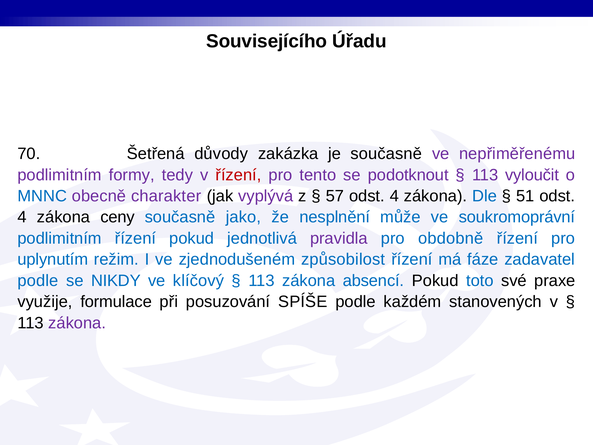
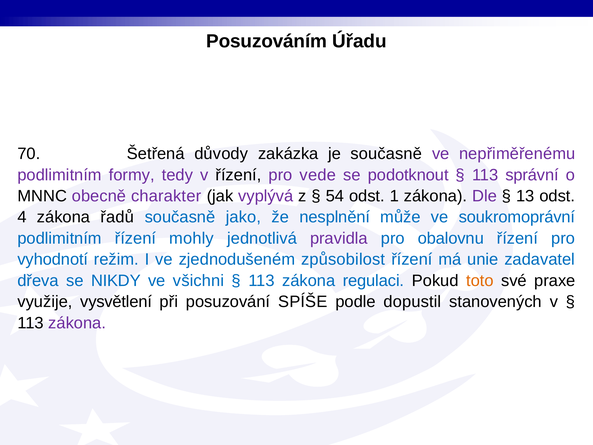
Souvisejícího: Souvisejícího -> Posuzováním (267, 41)
řízení colour: red -> black (238, 175)
tento: tento -> vede (318, 175)
vyloučit: vyloučit -> správní (532, 175)
MNNC colour: blue -> black (42, 196)
57: 57 -> 54 (335, 196)
4: 4 -> 1 (394, 196)
Dle colour: blue -> purple (485, 196)
51: 51 -> 13 (525, 196)
ceny: ceny -> řadů (117, 217)
řízení pokud: pokud -> mohly (192, 238)
obdobně: obdobně -> obalovnu (451, 238)
uplynutím: uplynutím -> vyhodnotí (53, 259)
fáze: fáze -> unie (483, 259)
podle: podle -> dřeva (38, 281)
klíčový: klíčový -> všichni (199, 281)
absencí: absencí -> regulaci (373, 281)
toto colour: blue -> orange (480, 281)
formulace: formulace -> vysvětlení (116, 302)
každém: každém -> dopustil (412, 302)
